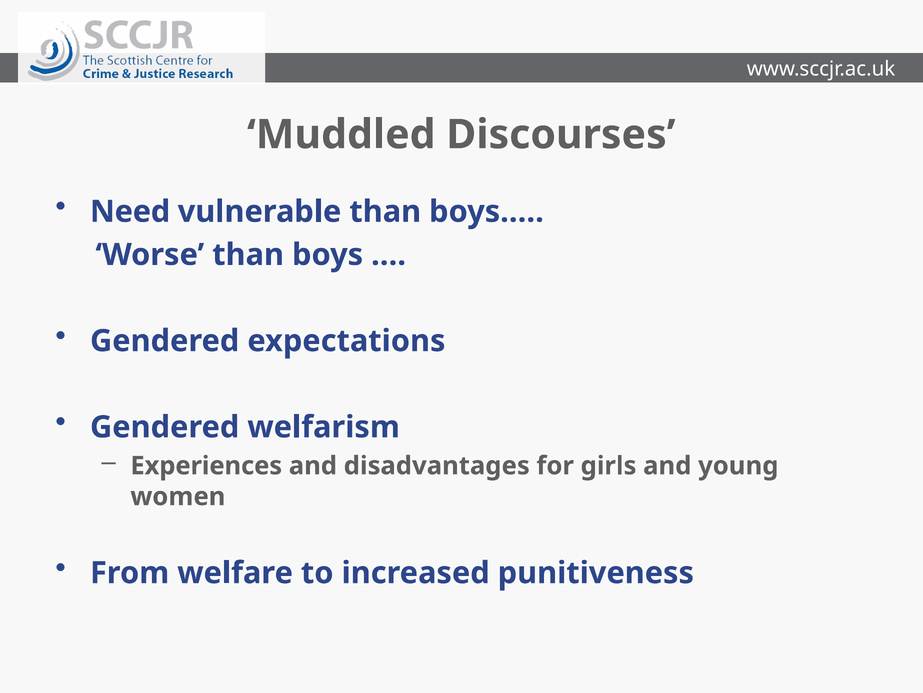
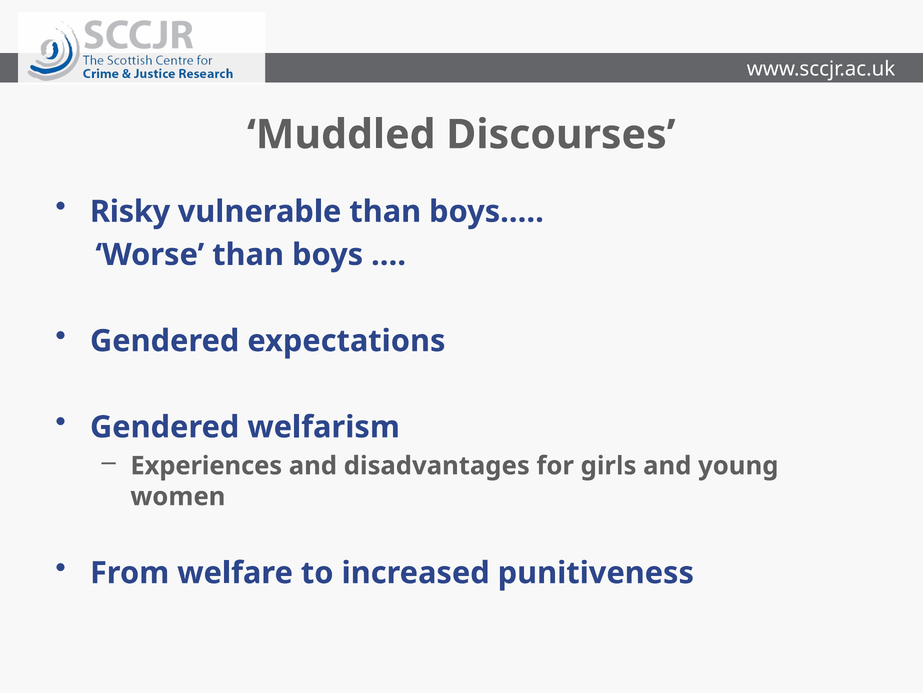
Need: Need -> Risky (130, 211)
